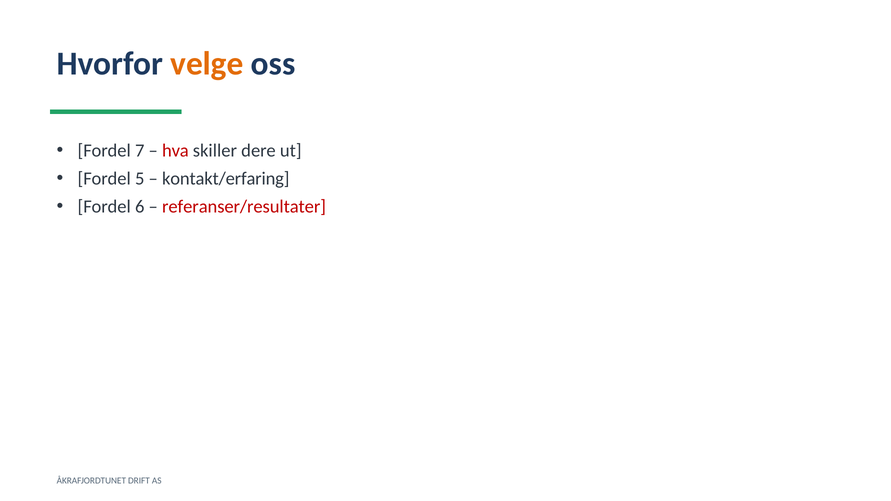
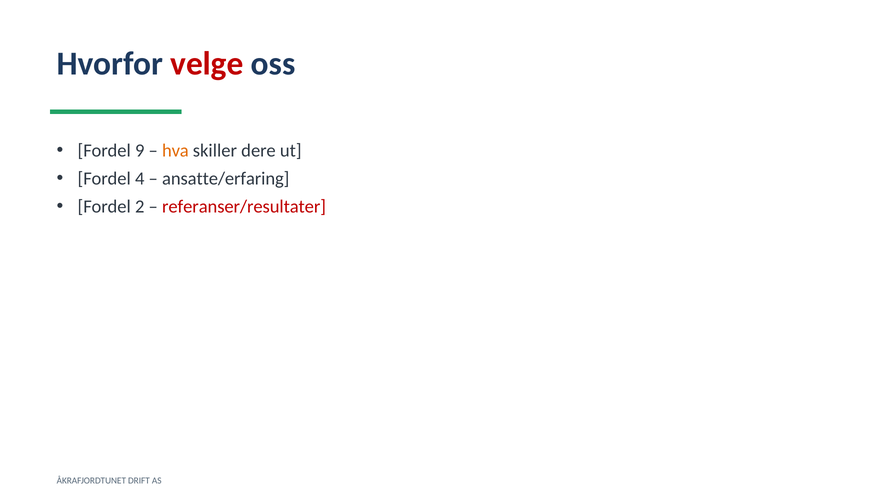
velge colour: orange -> red (207, 64)
7: 7 -> 9 (140, 151)
hva colour: red -> orange (175, 151)
5: 5 -> 4 (140, 179)
kontakt/erfaring: kontakt/erfaring -> ansatte/erfaring (226, 179)
6: 6 -> 2 (140, 207)
